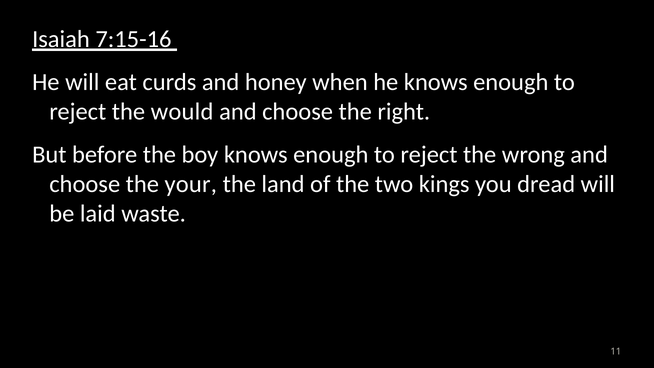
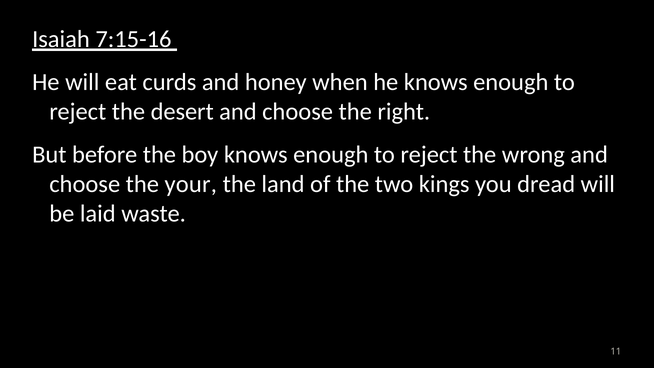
would: would -> desert (182, 112)
